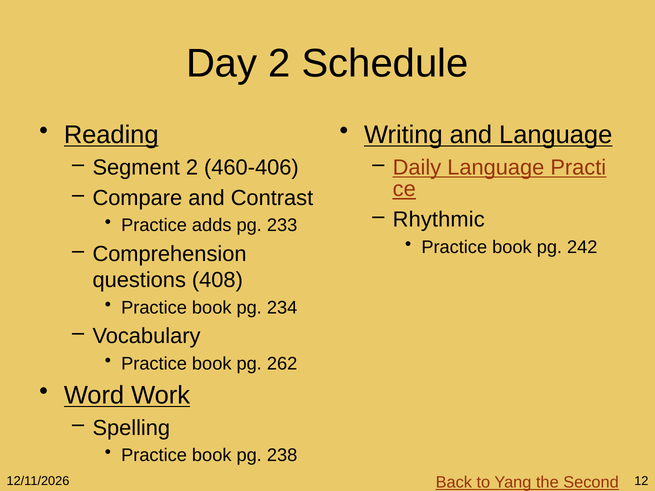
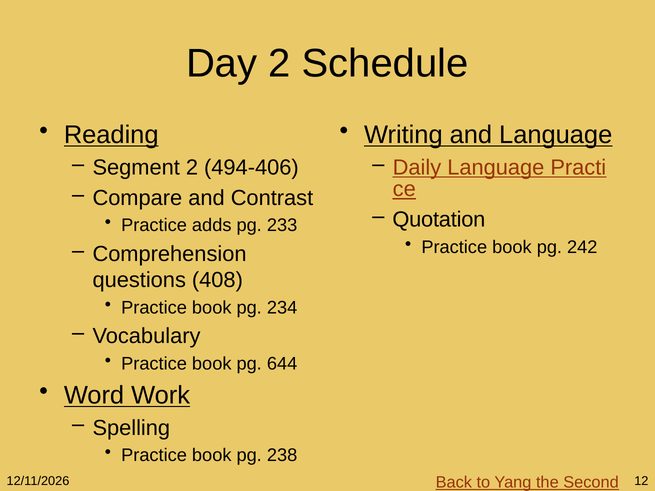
460-406: 460-406 -> 494-406 (251, 167)
Rhythmic: Rhythmic -> Quotation (439, 220)
262: 262 -> 644 (282, 364)
